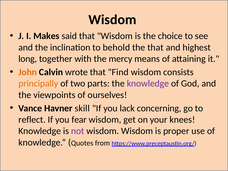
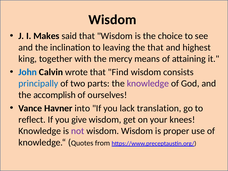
behold: behold -> leaving (116, 47)
long: long -> king (28, 59)
John colour: orange -> blue (28, 72)
principally colour: orange -> blue (38, 84)
viewpoints: viewpoints -> accomplish (55, 95)
skill: skill -> into (82, 108)
concerning: concerning -> translation (159, 108)
fear: fear -> give (79, 120)
